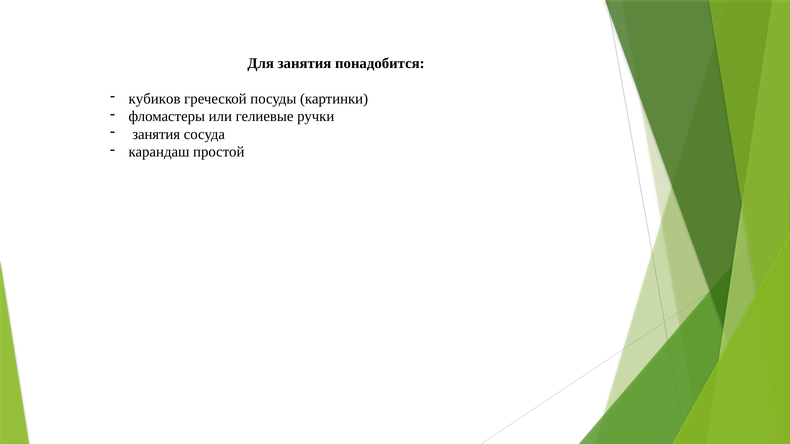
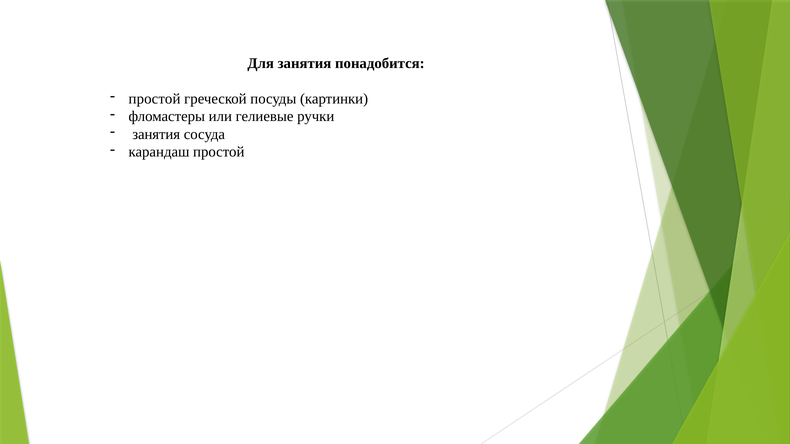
кубиков: кубиков -> простой (155, 99)
